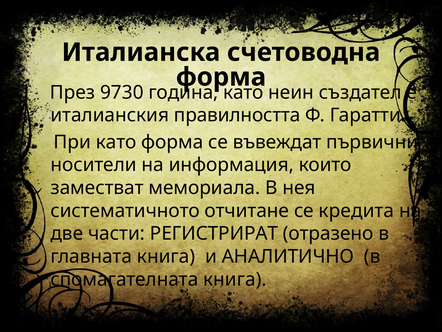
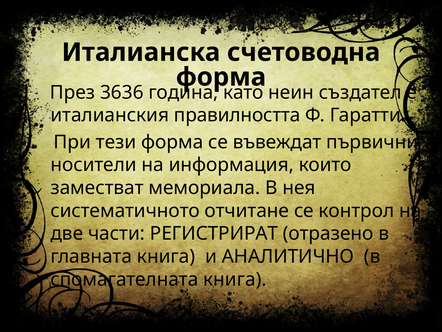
9730: 9730 -> 3636 (122, 92)
При като: като -> тези (116, 142)
кредита: кредита -> контрол (356, 210)
